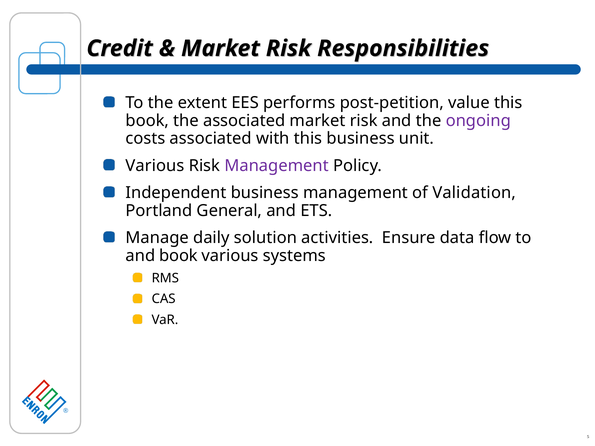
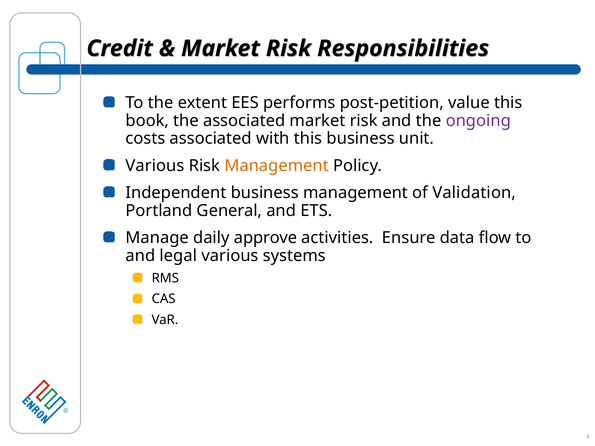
Management colour: purple -> orange (277, 166)
solution: solution -> approve (266, 238)
and book: book -> legal (178, 256)
